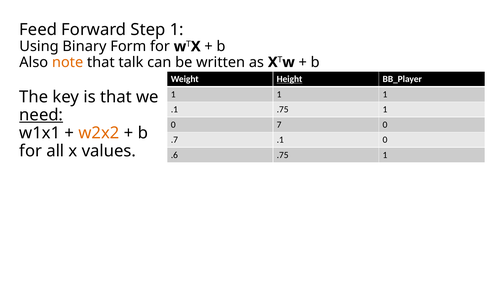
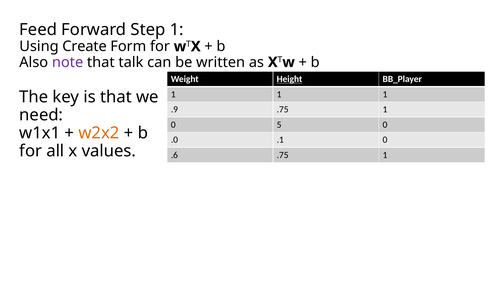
Binary: Binary -> Create (85, 47)
note colour: orange -> purple (68, 62)
.1: .1 -> .9 (174, 110)
need underline: present -> none (41, 115)
7: 7 -> 5 (279, 125)
.7: .7 -> .0 (174, 140)
